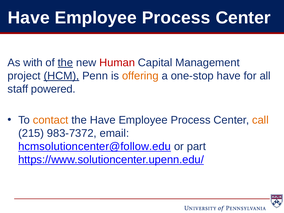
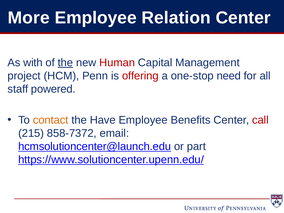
Have: Have -> More (29, 18)
Process: Process -> Relation (176, 18)
HCM underline: present -> none (61, 76)
offering colour: orange -> red (140, 76)
one-stop have: have -> need (229, 76)
Process: Process -> Benefits (191, 120)
call colour: orange -> red (260, 120)
983-7372: 983-7372 -> 858-7372 (72, 133)
hcmsolutioncenter@follow.edu: hcmsolutioncenter@follow.edu -> hcmsolutioncenter@launch.edu (95, 146)
